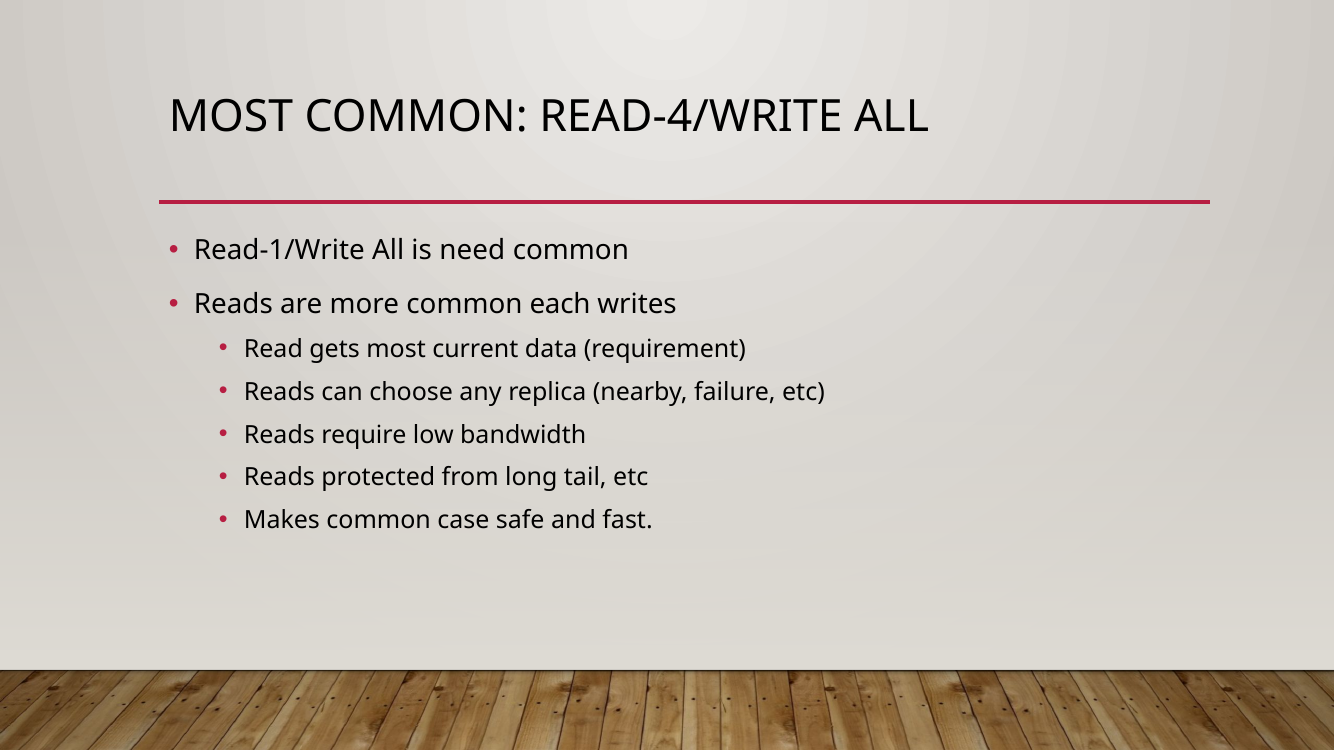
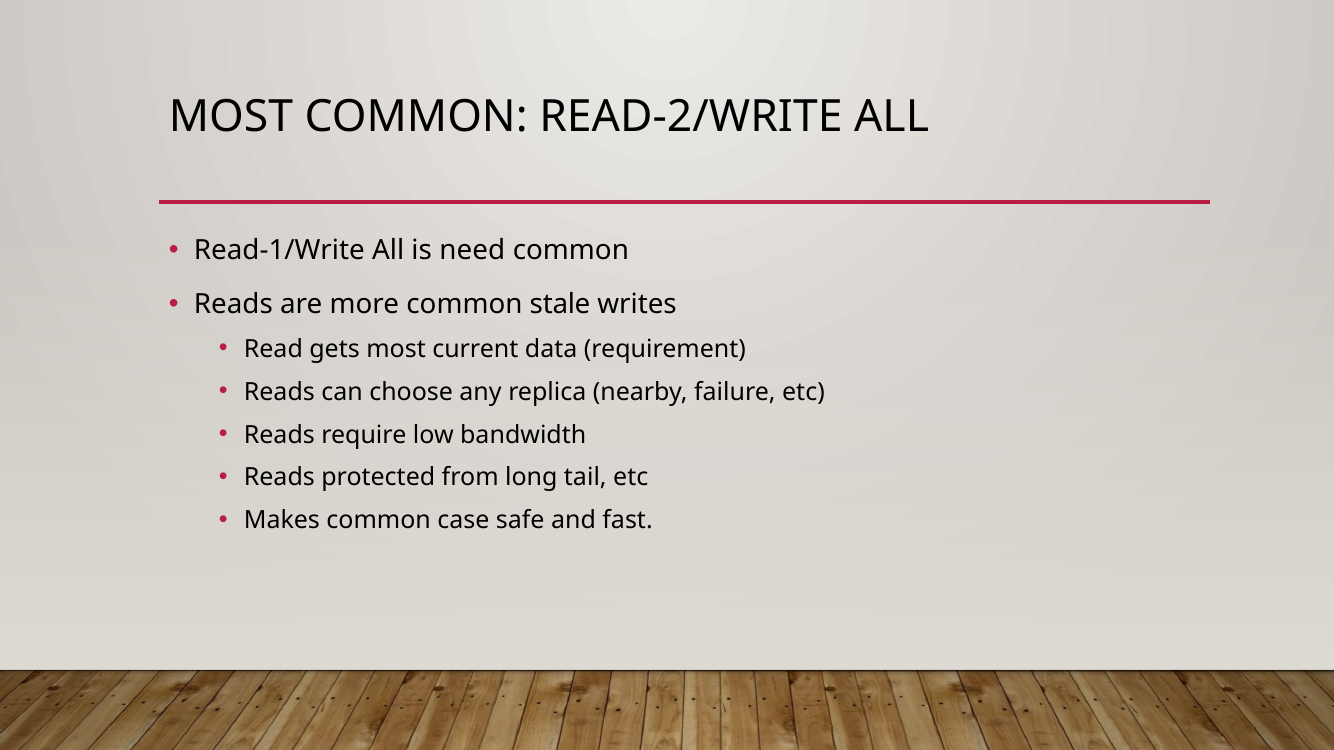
READ-4/WRITE: READ-4/WRITE -> READ-2/WRITE (691, 117)
each: each -> stale (560, 305)
